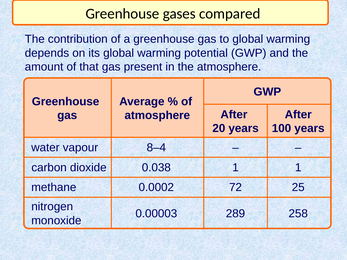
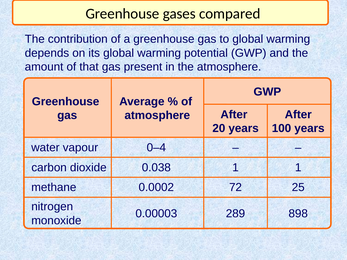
8–4: 8–4 -> 0–4 (156, 148)
258: 258 -> 898 (298, 214)
